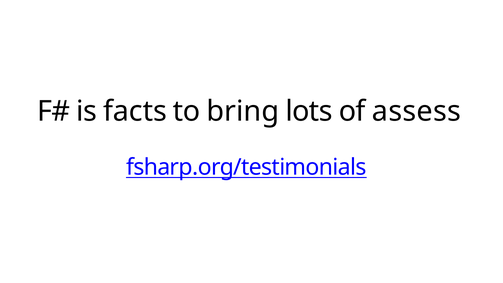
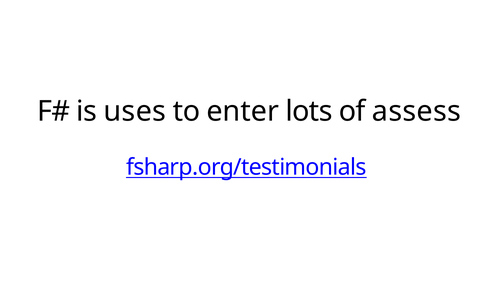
facts: facts -> uses (135, 111)
bring: bring -> enter (243, 111)
